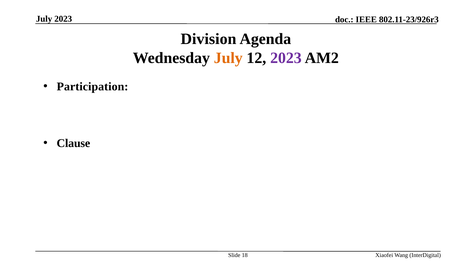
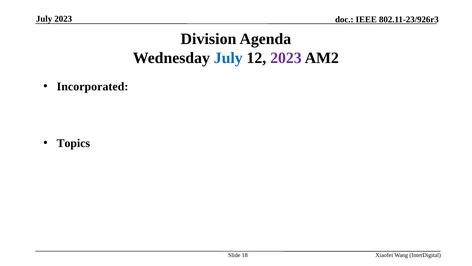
July colour: orange -> blue (228, 58)
Participation: Participation -> Incorporated (93, 86)
Clause: Clause -> Topics (73, 143)
